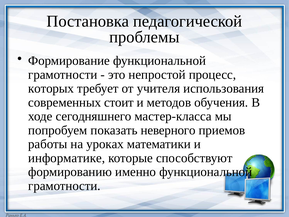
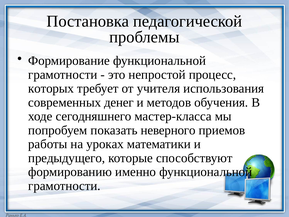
стоит: стоит -> денег (119, 102)
информатике: информатике -> предыдущего (67, 158)
